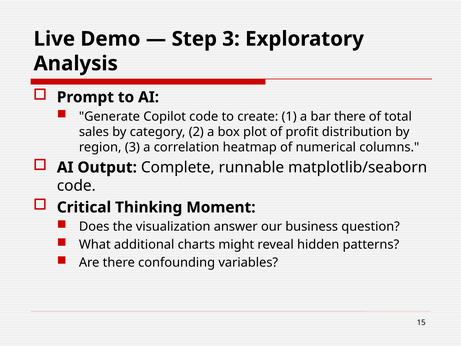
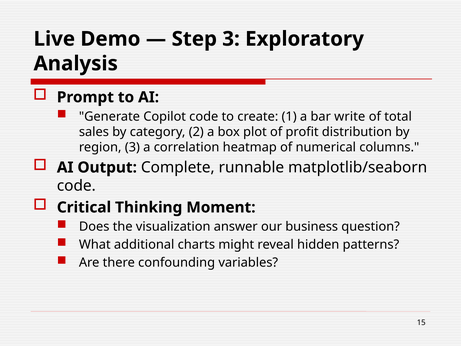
bar there: there -> write (350, 116)
